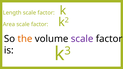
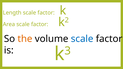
scale colour: purple -> blue (82, 39)
